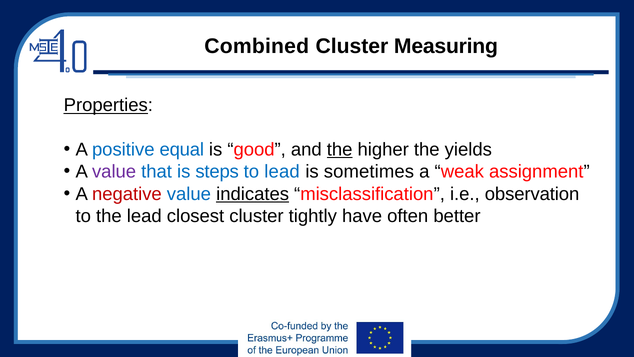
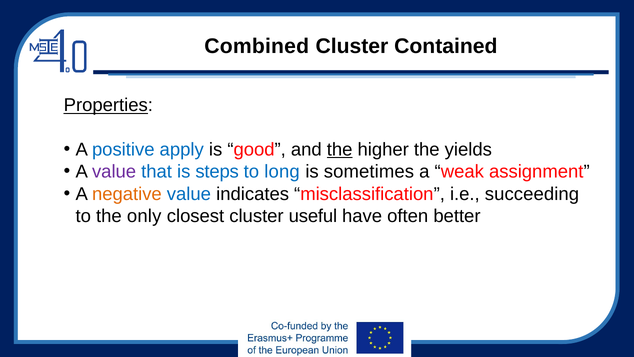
Measuring: Measuring -> Contained (446, 46)
equal: equal -> apply (182, 149)
to lead: lead -> long (282, 172)
negative colour: red -> orange (127, 194)
indicates underline: present -> none (253, 194)
observation: observation -> succeeding (532, 194)
the lead: lead -> only (144, 216)
tightly: tightly -> useful (313, 216)
